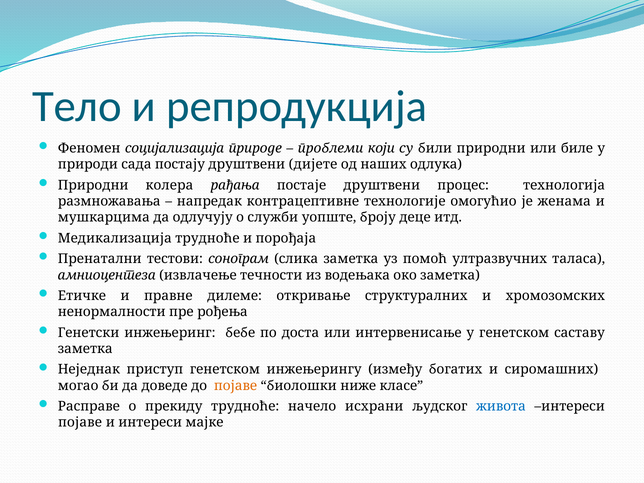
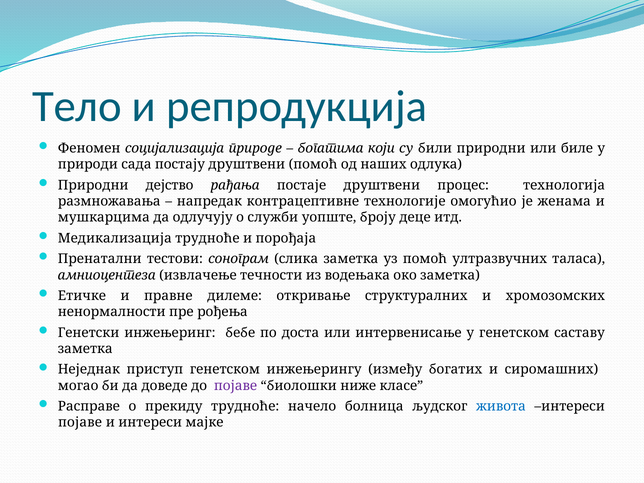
проблеми: проблеми -> богатима (331, 148)
друштвени дијете: дијете -> помоћ (313, 165)
колера: колера -> дејство (170, 185)
појаве colour: orange -> purple (236, 386)
исхрани: исхрани -> болница (374, 406)
